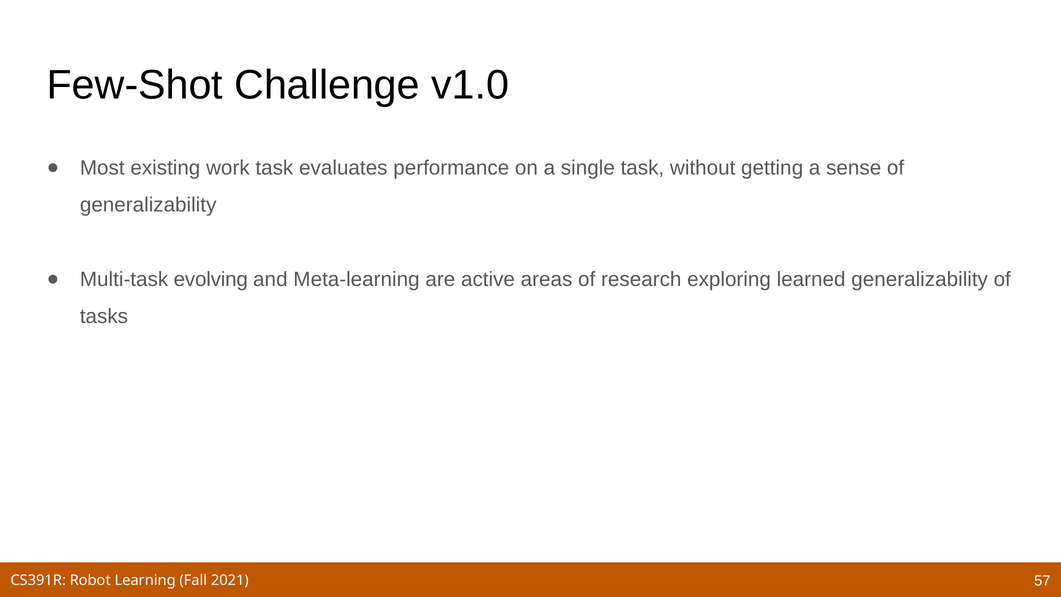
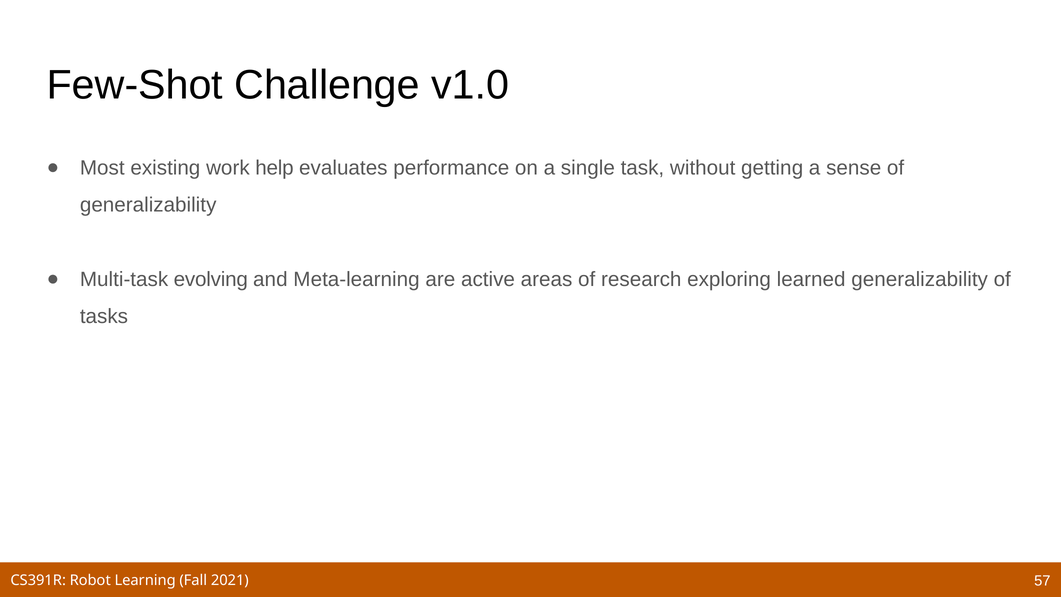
work task: task -> help (274, 168)
